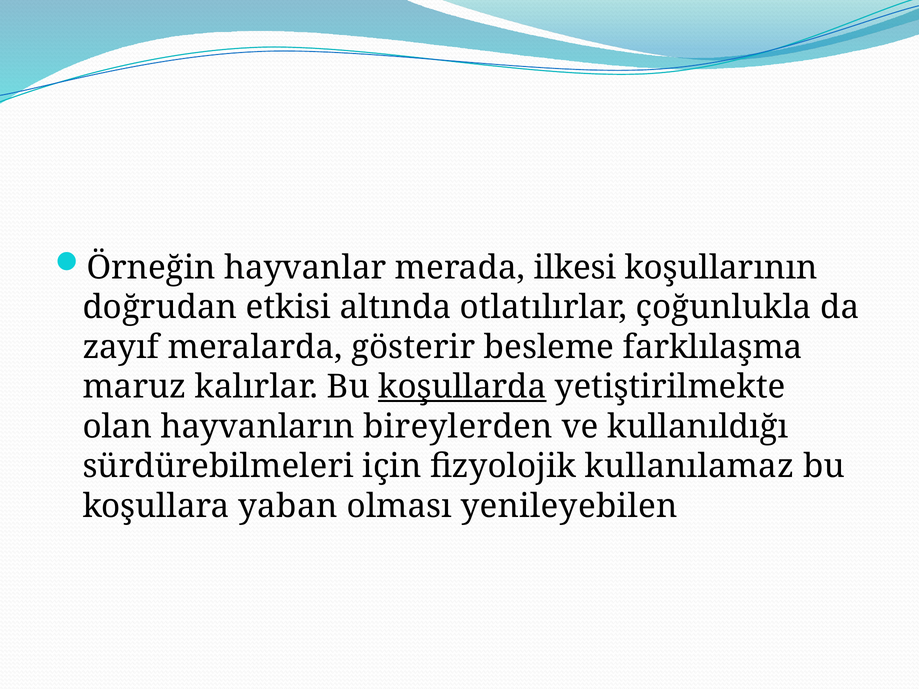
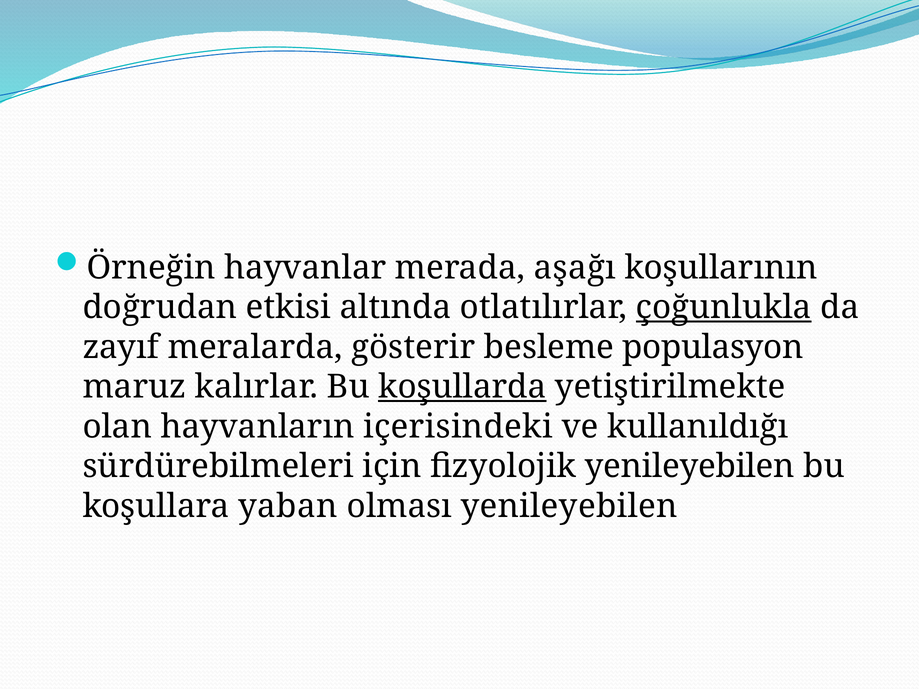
ilkesi: ilkesi -> aşağı (575, 268)
çoğunlukla underline: none -> present (724, 307)
farklılaşma: farklılaşma -> populasyon (713, 347)
bireylerden: bireylerden -> içerisindeki (458, 427)
fizyolojik kullanılamaz: kullanılamaz -> yenileyebilen (690, 467)
